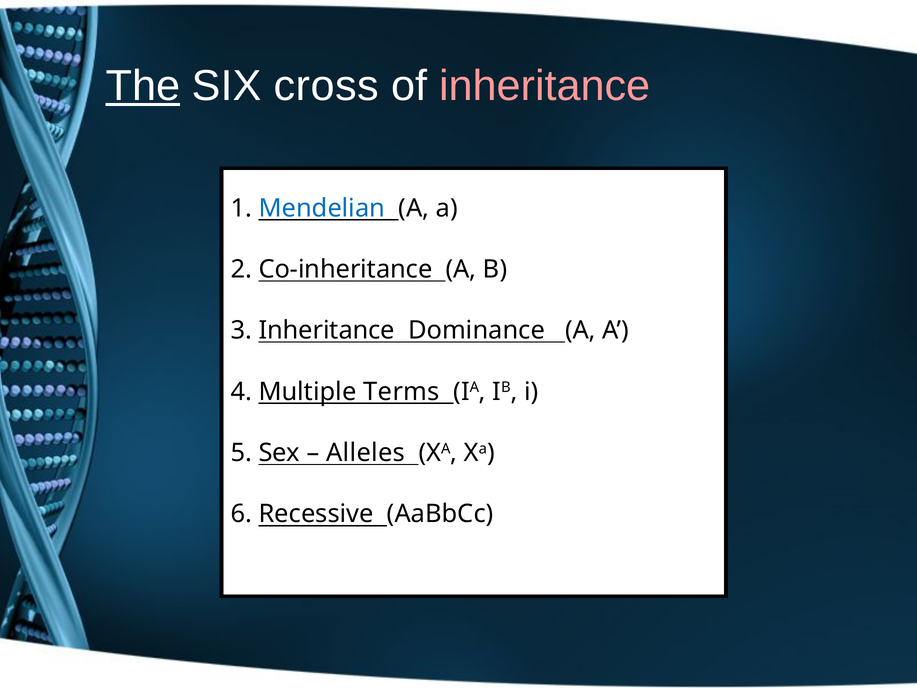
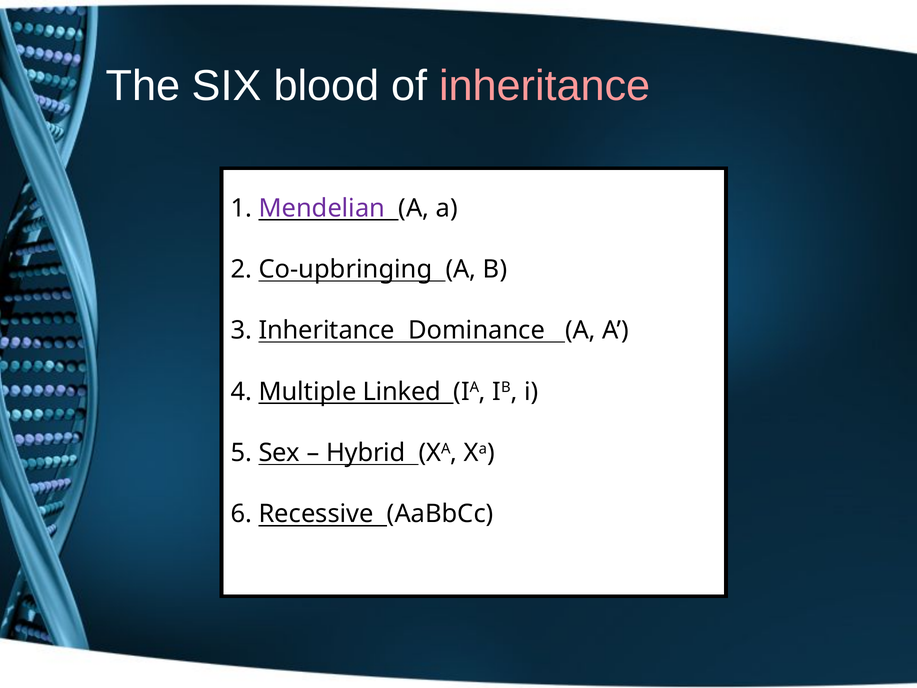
The underline: present -> none (143, 86)
cross: cross -> blood (326, 86)
Mendelian colour: blue -> purple (322, 208)
Co-inheritance: Co-inheritance -> Co-upbringing (345, 269)
Terms: Terms -> Linked (402, 392)
Alleles: Alleles -> Hybrid (366, 453)
